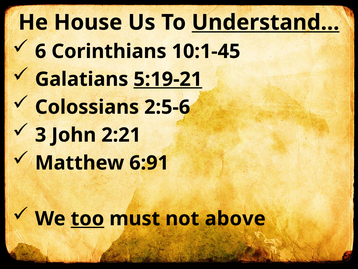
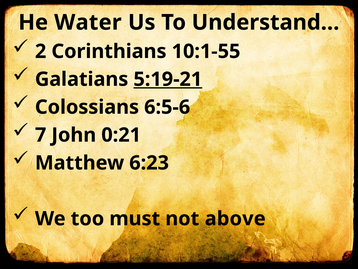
House: House -> Water (88, 22)
Understand… underline: present -> none (266, 22)
6: 6 -> 2 (41, 51)
10:1-45: 10:1-45 -> 10:1-55 (206, 51)
2:5-6: 2:5-6 -> 6:5-6 (167, 107)
3: 3 -> 7 (41, 135)
2:21: 2:21 -> 0:21 (121, 135)
6:91: 6:91 -> 6:23 (149, 163)
too underline: present -> none (87, 218)
